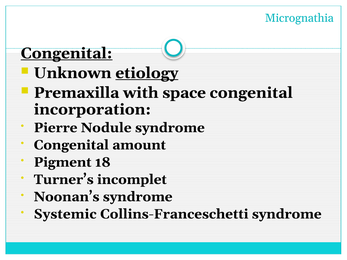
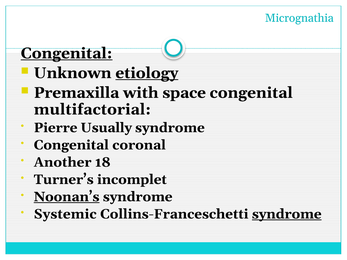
incorporation: incorporation -> multifactorial (92, 109)
Nodule: Nodule -> Usually (106, 128)
amount: amount -> coronal (139, 145)
Pigment: Pigment -> Another (63, 162)
Noonan’s underline: none -> present (67, 197)
syndrome underline: none -> present (287, 214)
